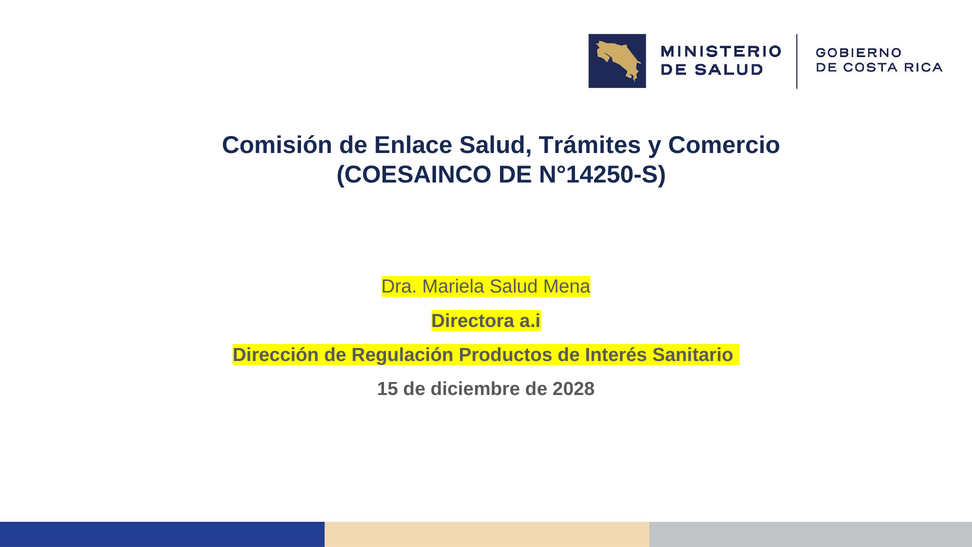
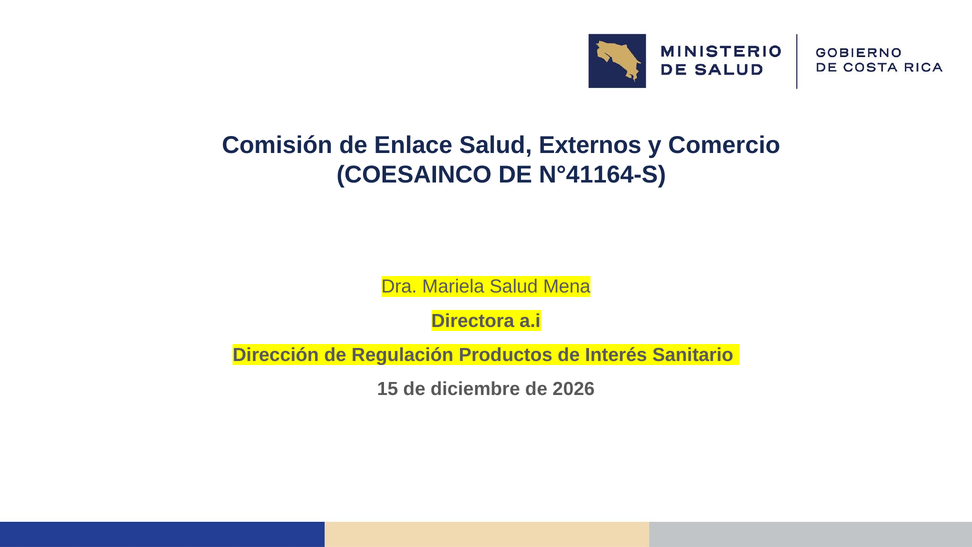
Trámites: Trámites -> Externos (590, 145)
N°14250-S: N°14250-S -> N°41164-S (602, 174)
2028: 2028 -> 2026 (574, 389)
